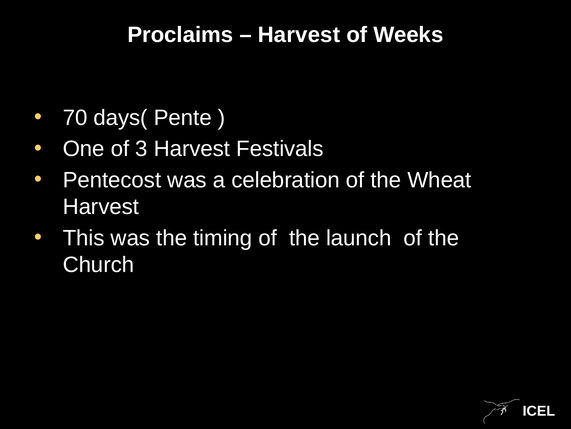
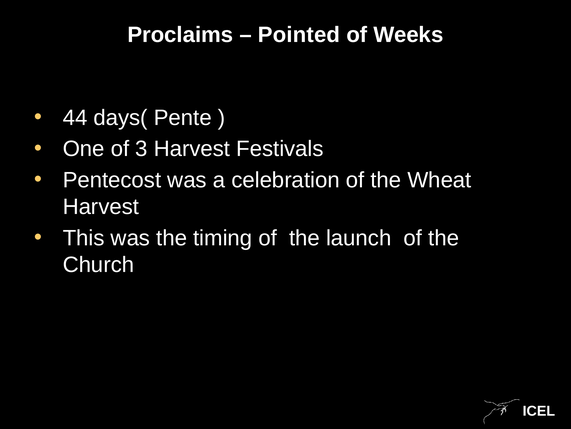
Harvest: Harvest -> Pointed (299, 35)
70: 70 -> 44 (75, 118)
